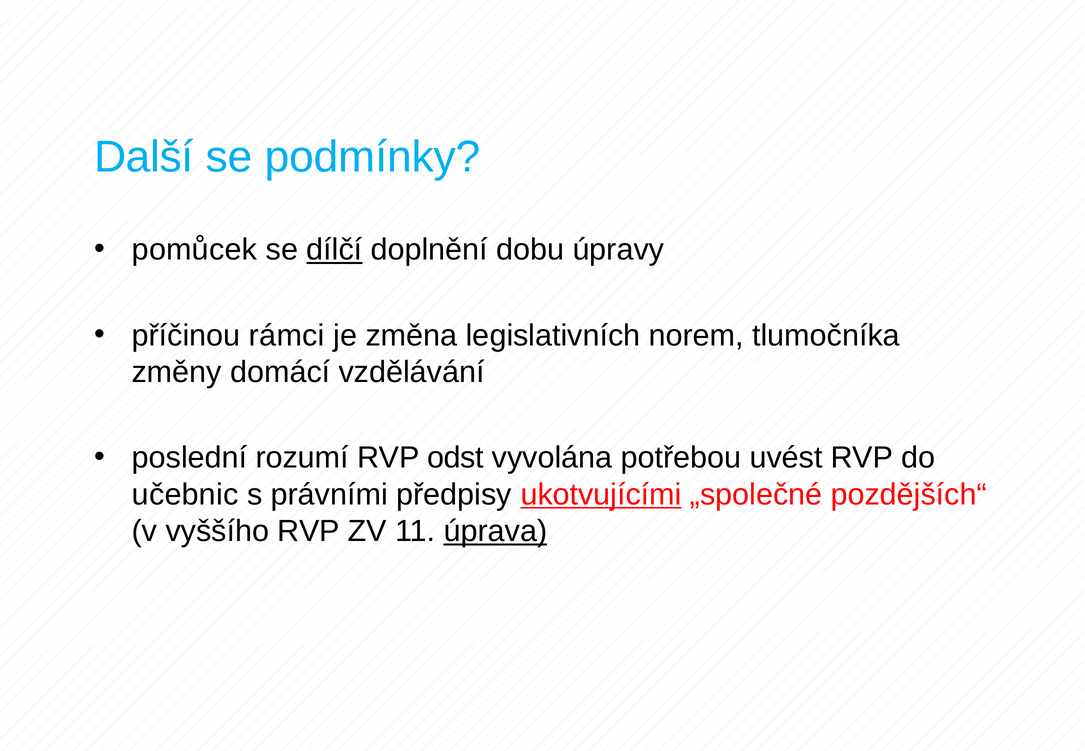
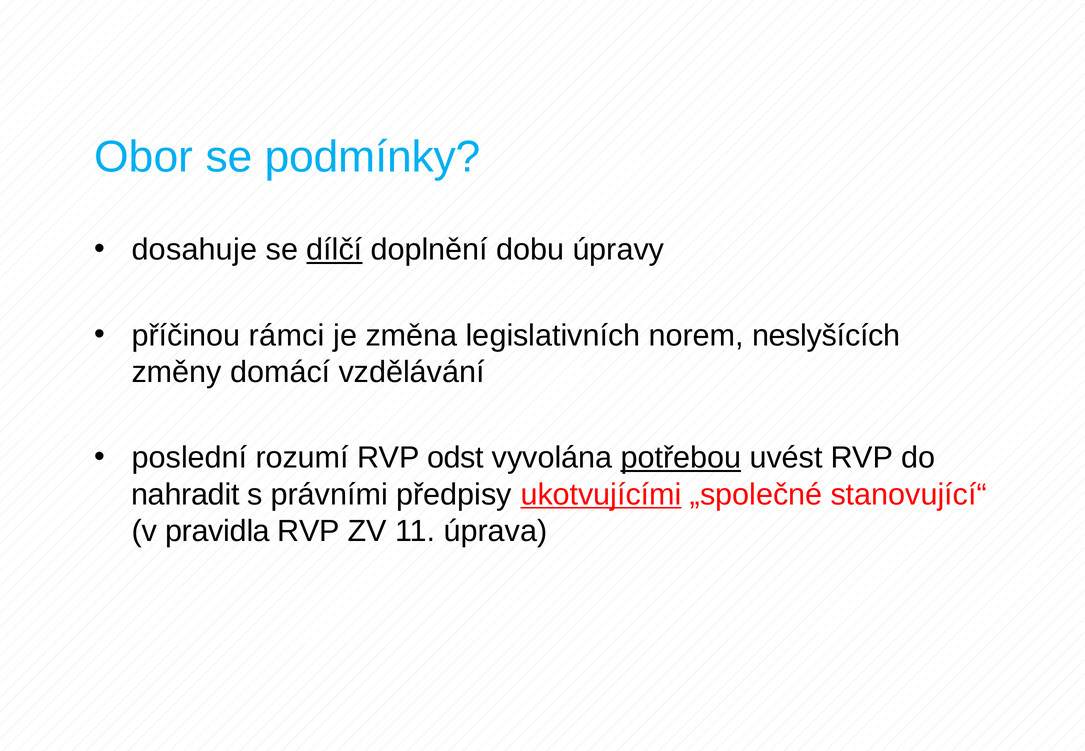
Další: Další -> Obor (144, 157)
pomůcek: pomůcek -> dosahuje (194, 250)
tlumočníka: tlumočníka -> neslyšících (826, 336)
potřebou underline: none -> present (681, 458)
učebnic: učebnic -> nahradit (185, 495)
pozdějších“: pozdějších“ -> stanovující“ (909, 495)
vyššího: vyššího -> pravidla (218, 531)
úprava underline: present -> none (496, 531)
